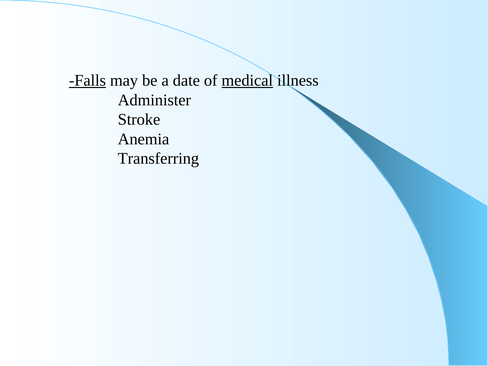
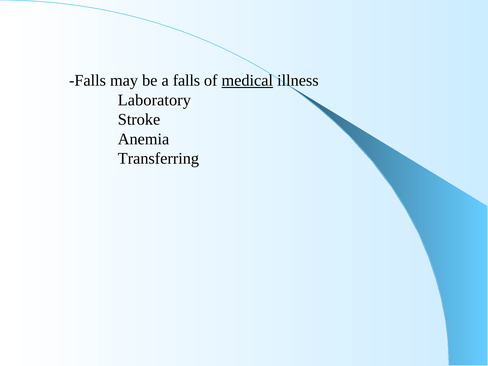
Falls underline: present -> none (88, 81)
a date: date -> falls (186, 81)
Administer: Administer -> Laboratory (154, 100)
